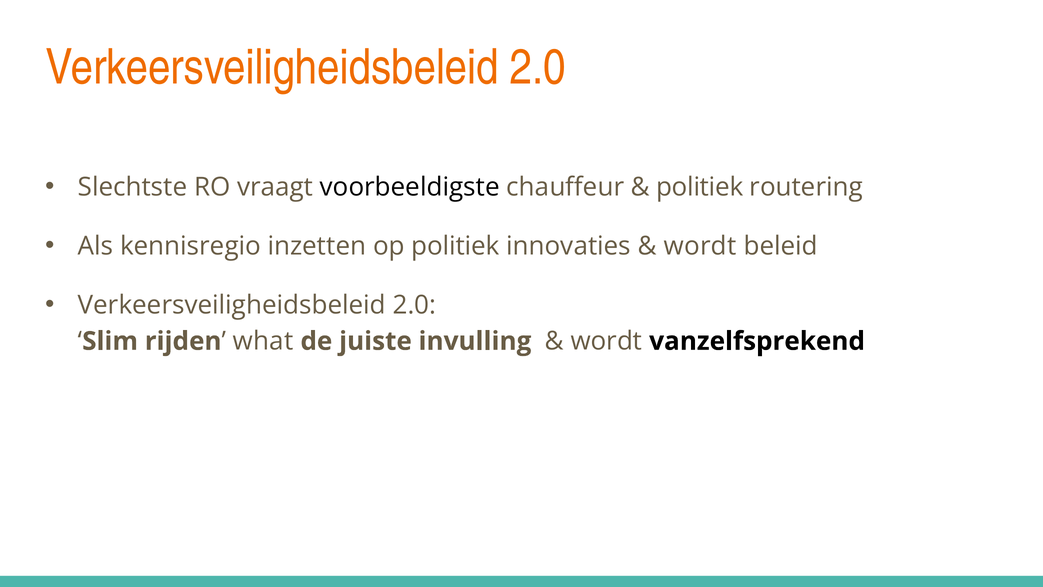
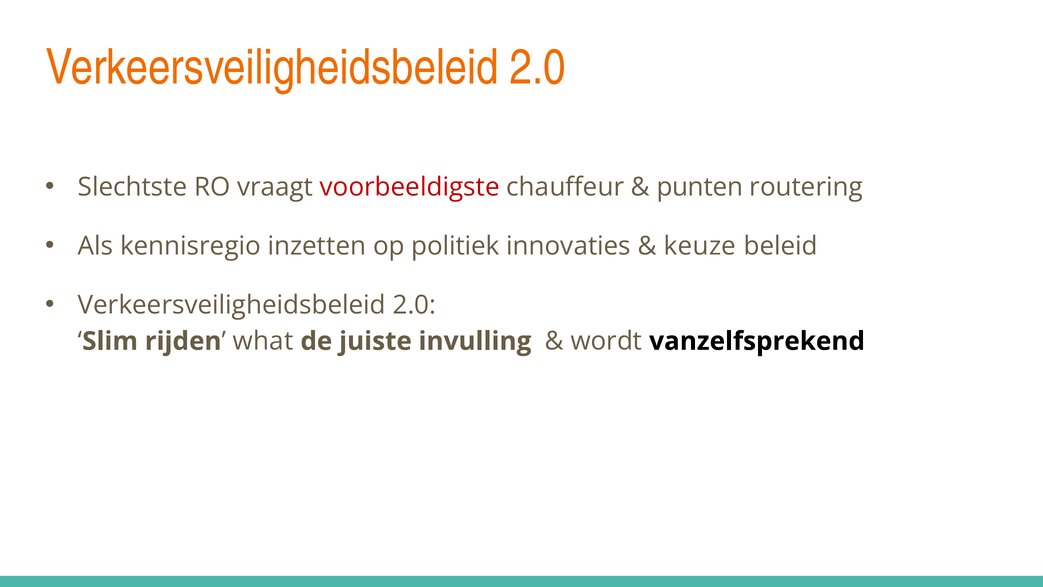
voorbeeldigste colour: black -> red (410, 187)
politiek: politiek -> punten (700, 187)
wordt: wordt -> keuze (700, 246)
